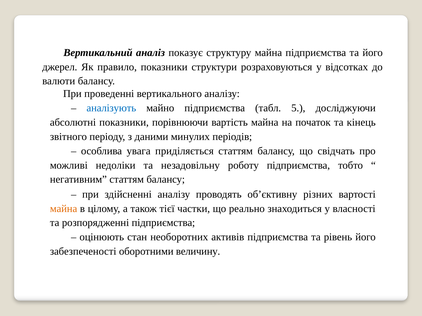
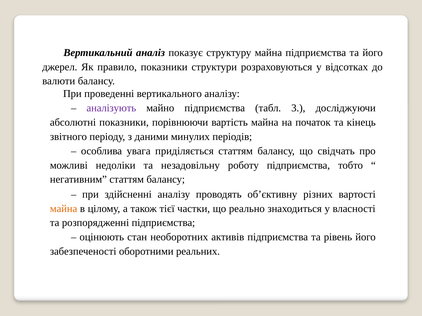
аналізують colour: blue -> purple (111, 108)
5: 5 -> 3 (298, 108)
величину: величину -> реальних (198, 252)
